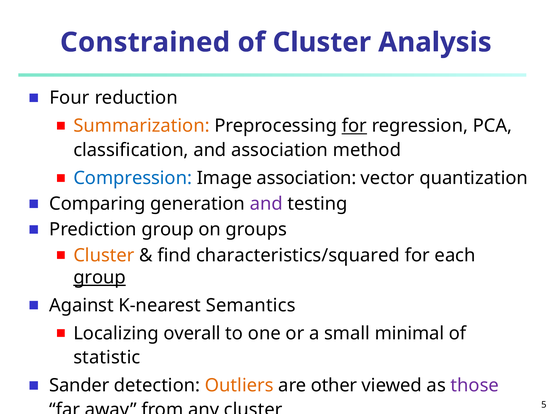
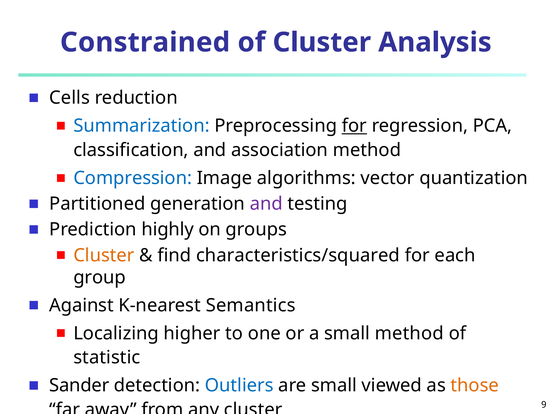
Four: Four -> Cells (70, 98)
Summarization colour: orange -> blue (142, 126)
Image association: association -> algorithms (306, 178)
Comparing: Comparing -> Partitioned (97, 204)
Prediction group: group -> highly (168, 230)
group underline: present -> none (100, 277)
overall: overall -> higher (192, 333)
small minimal: minimal -> method (409, 333)
Outliers colour: orange -> blue (239, 386)
are other: other -> small (334, 386)
those colour: purple -> orange (475, 386)
5: 5 -> 9 (544, 405)
